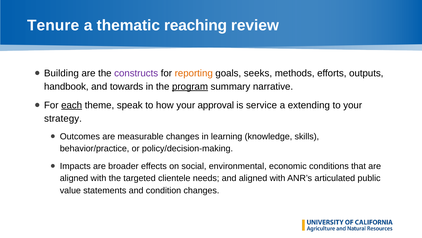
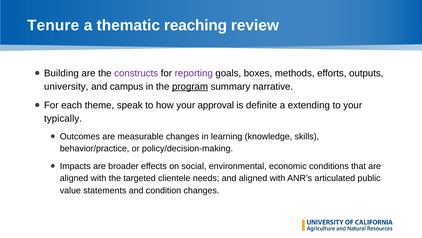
reporting colour: orange -> purple (194, 73)
seeks: seeks -> boxes (258, 73)
handbook: handbook -> university (66, 86)
towards: towards -> campus (127, 86)
each underline: present -> none (72, 105)
service: service -> definite (262, 105)
strategy: strategy -> typically (63, 118)
